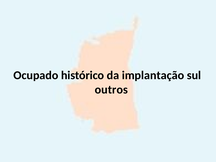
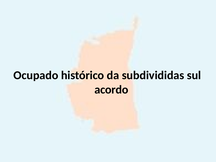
implantação: implantação -> subdivididas (153, 75)
outros: outros -> acordo (111, 90)
